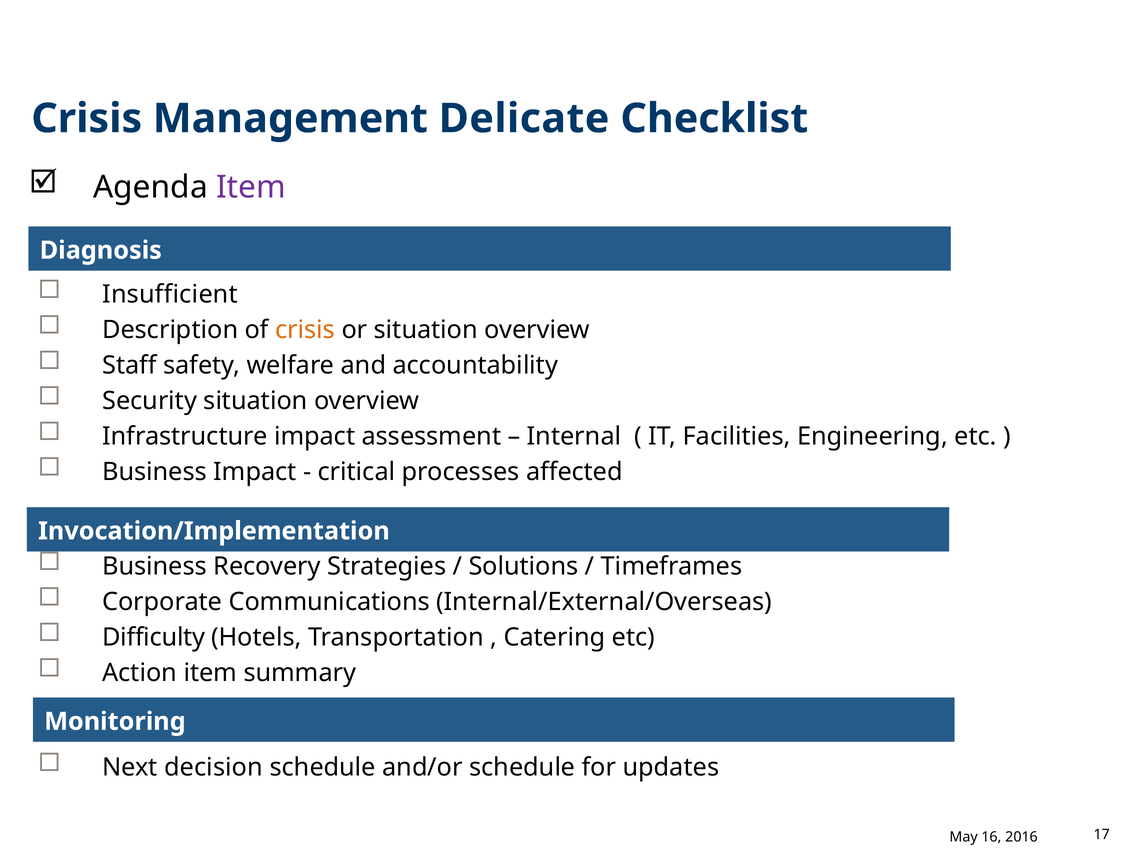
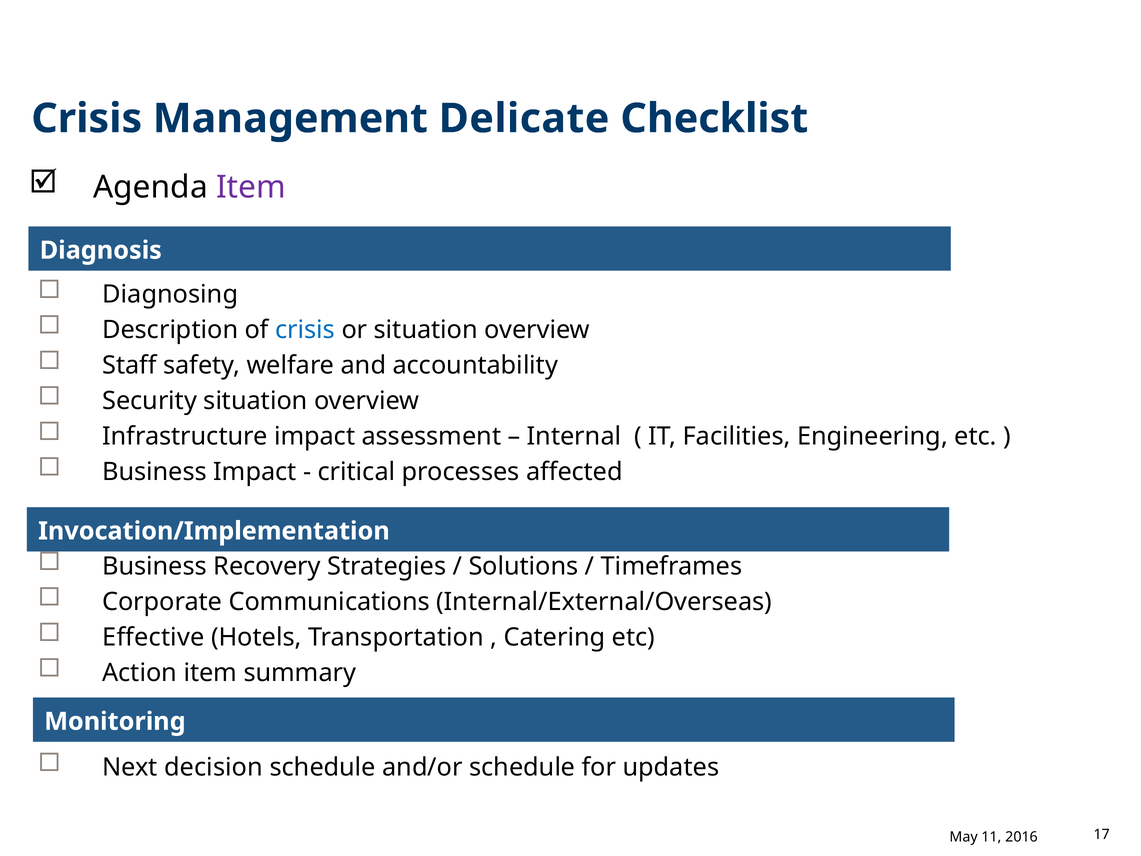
Insufficient: Insufficient -> Diagnosing (170, 294)
crisis colour: orange -> blue (305, 330)
Difficulty: Difficulty -> Effective (153, 637)
16: 16 -> 11 (991, 837)
